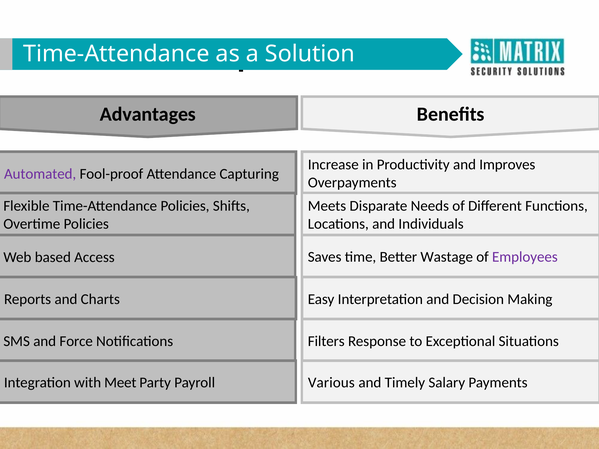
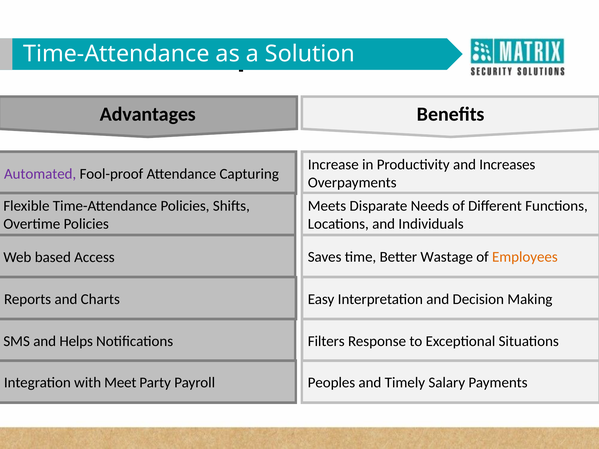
Improves: Improves -> Increases (507, 165)
Employees colour: purple -> orange (525, 257)
Force: Force -> Helps (76, 341)
Various: Various -> Peoples (331, 383)
